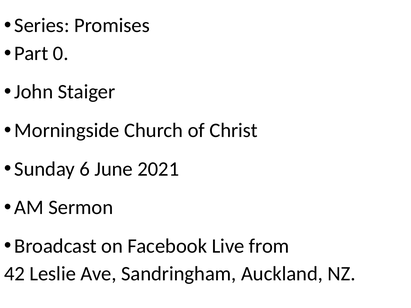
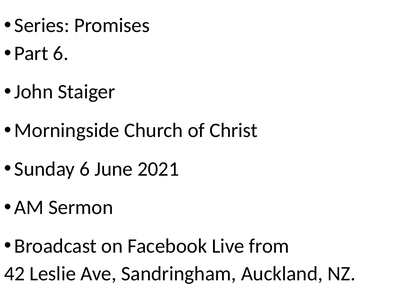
Part 0: 0 -> 6 (61, 53)
